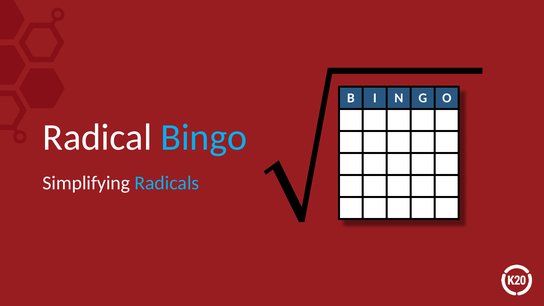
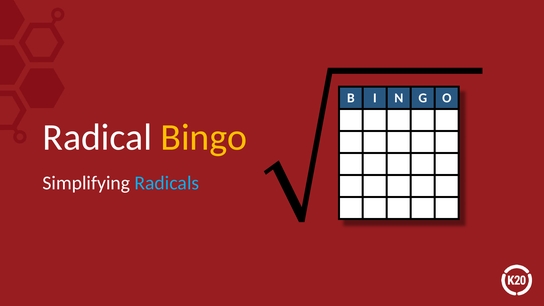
Bingo colour: light blue -> yellow (204, 137)
